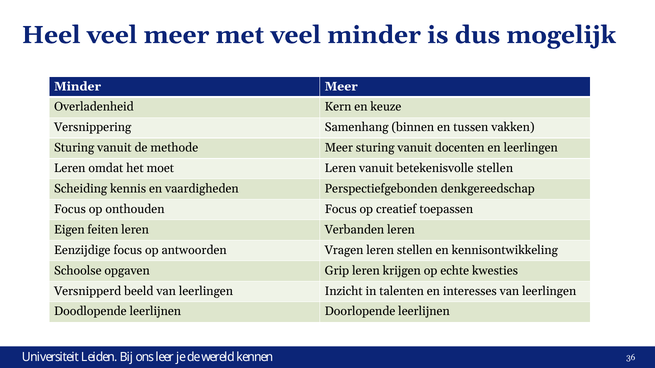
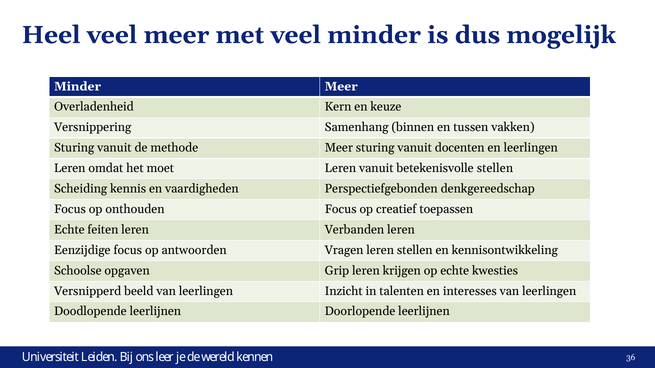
Eigen: Eigen -> Echte (69, 230)
